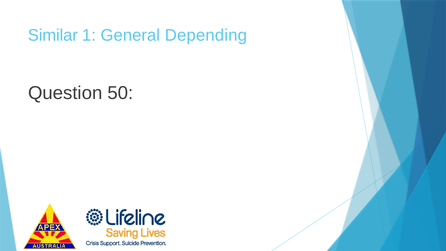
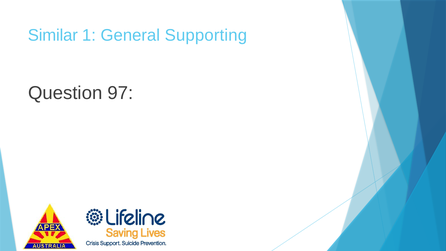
Depending: Depending -> Supporting (206, 35)
50: 50 -> 97 (120, 93)
